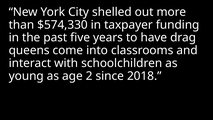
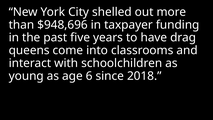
$574,330: $574,330 -> $948,696 (62, 25)
2: 2 -> 6 (89, 76)
